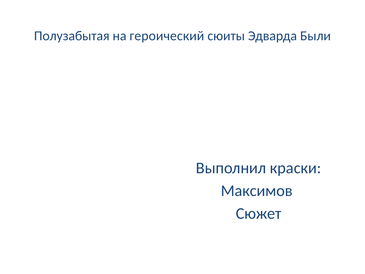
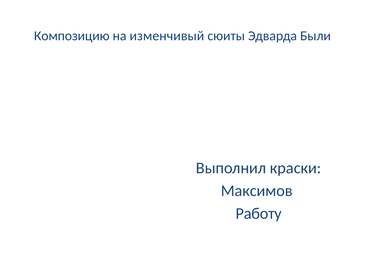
Полузабытая: Полузабытая -> Композицию (72, 36)
героический: героический -> изменчивый (167, 36)
Сюжет: Сюжет -> Работу (259, 213)
